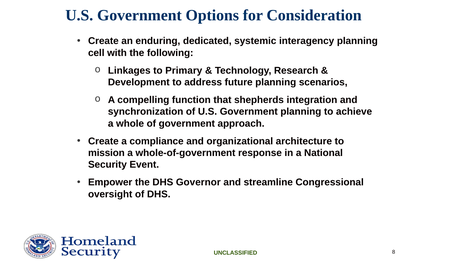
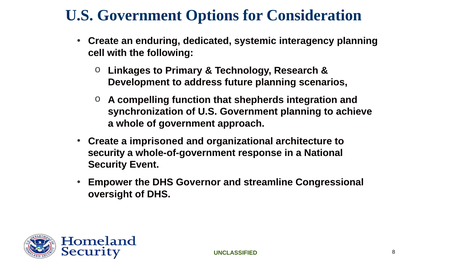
compliance: compliance -> imprisoned (157, 141)
mission: mission -> security (106, 153)
